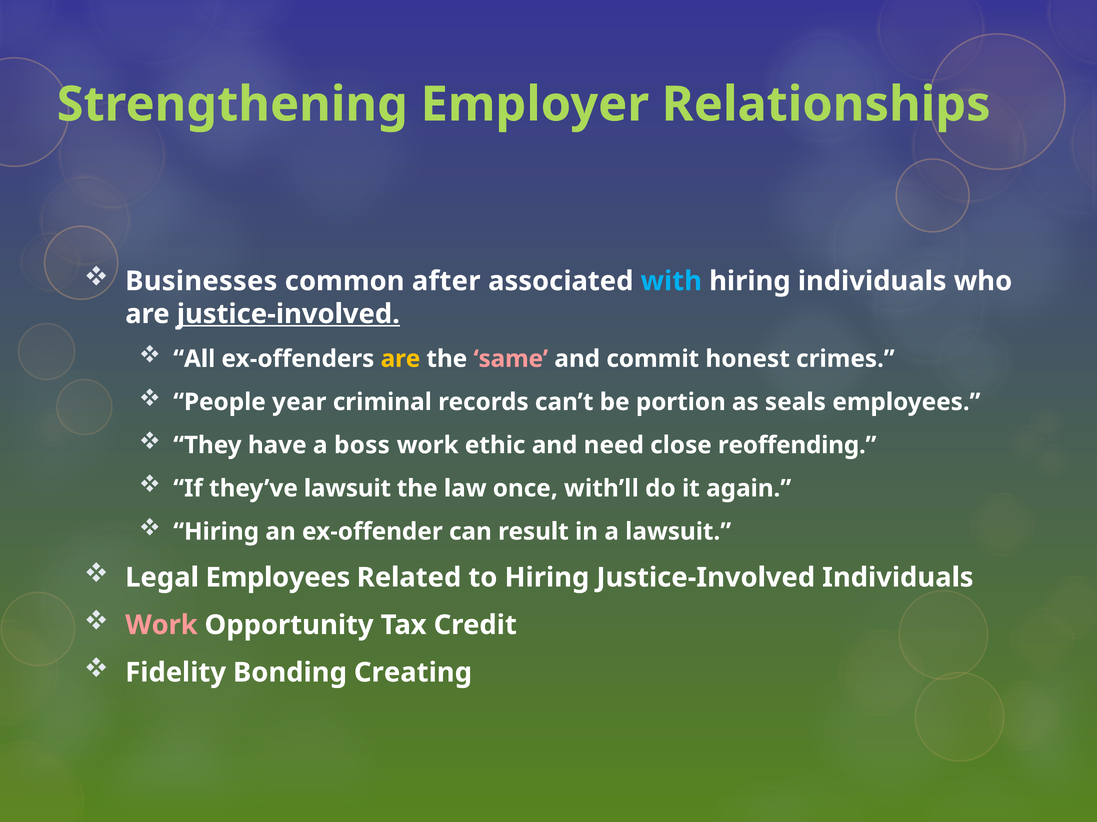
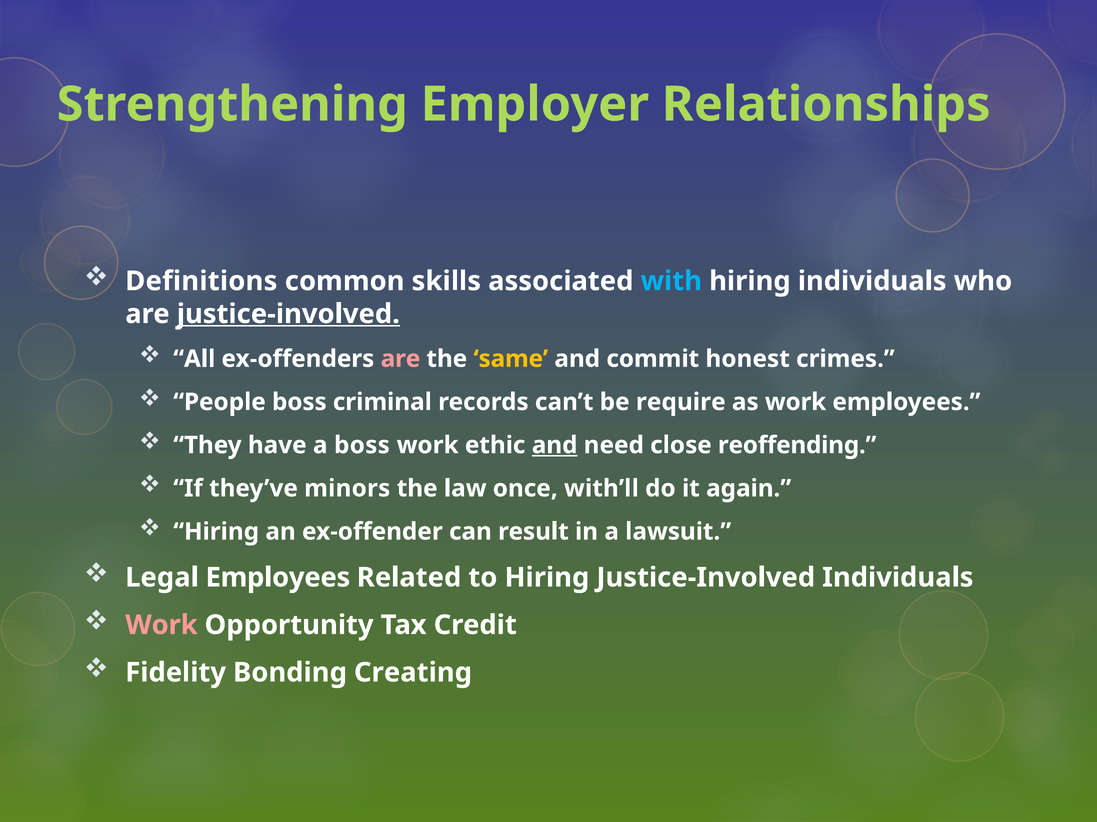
Businesses: Businesses -> Definitions (201, 281)
after: after -> skills (446, 281)
are colour: yellow -> pink (400, 359)
same colour: pink -> yellow (511, 359)
People year: year -> boss (299, 402)
portion: portion -> require (681, 402)
as seals: seals -> work (796, 402)
and underline: none -> present (555, 446)
they’ve lawsuit: lawsuit -> minors (347, 489)
